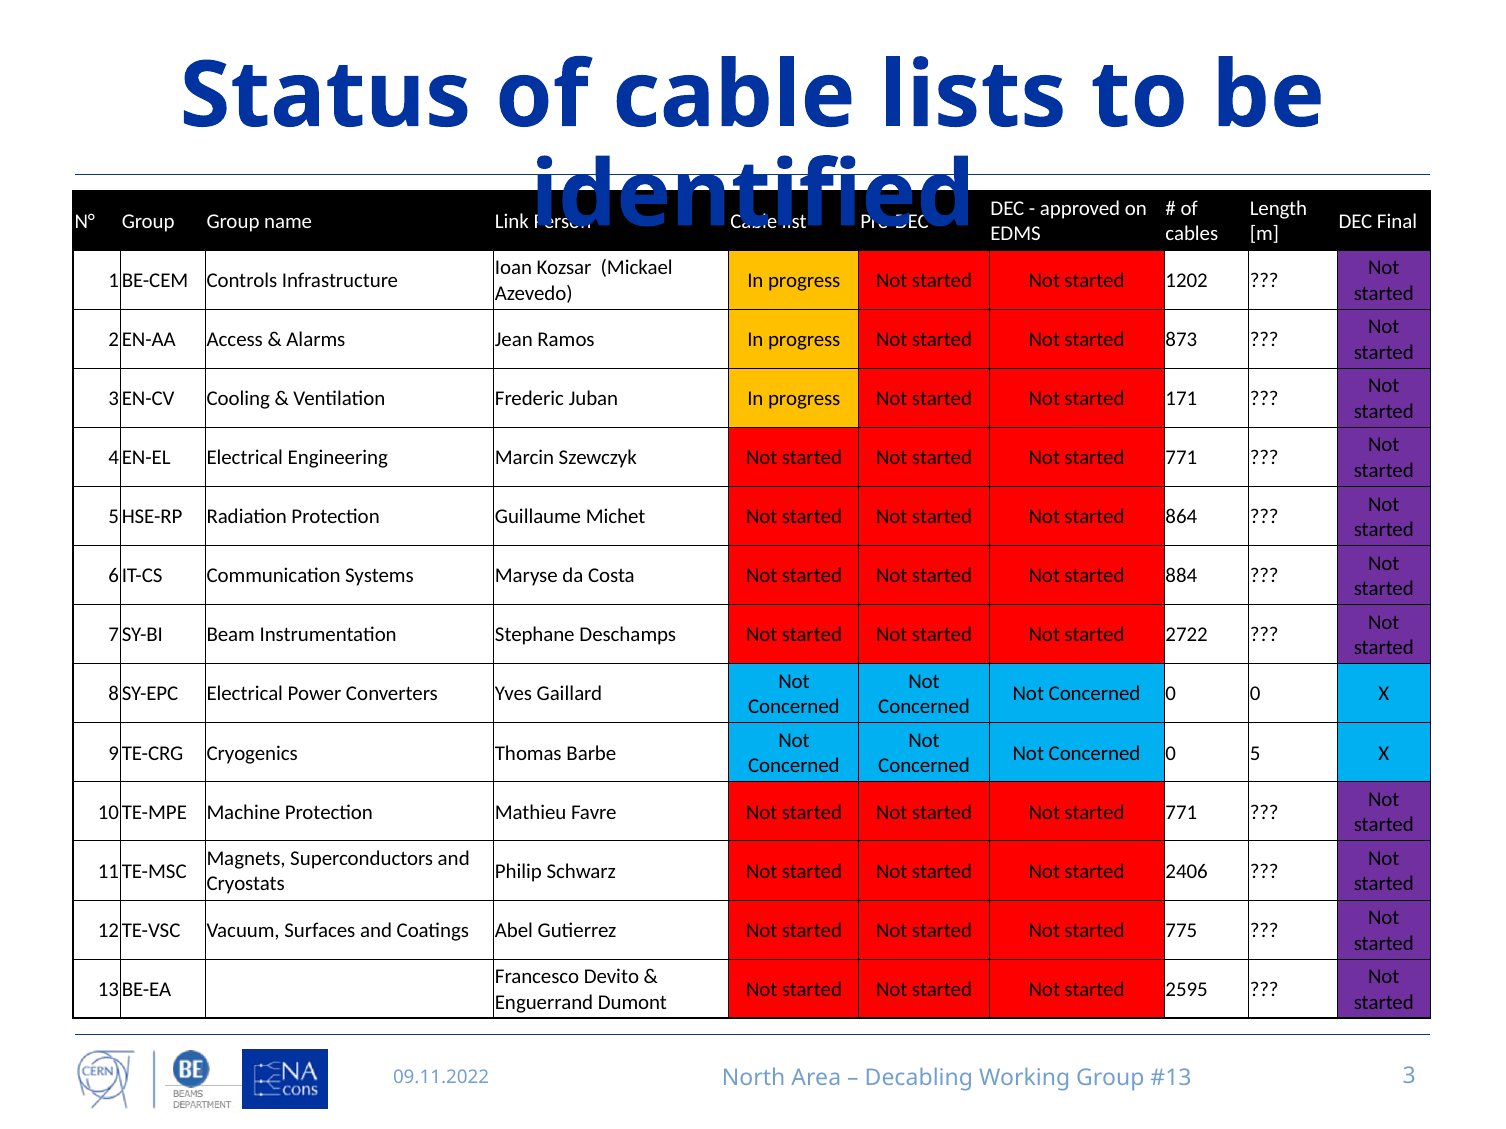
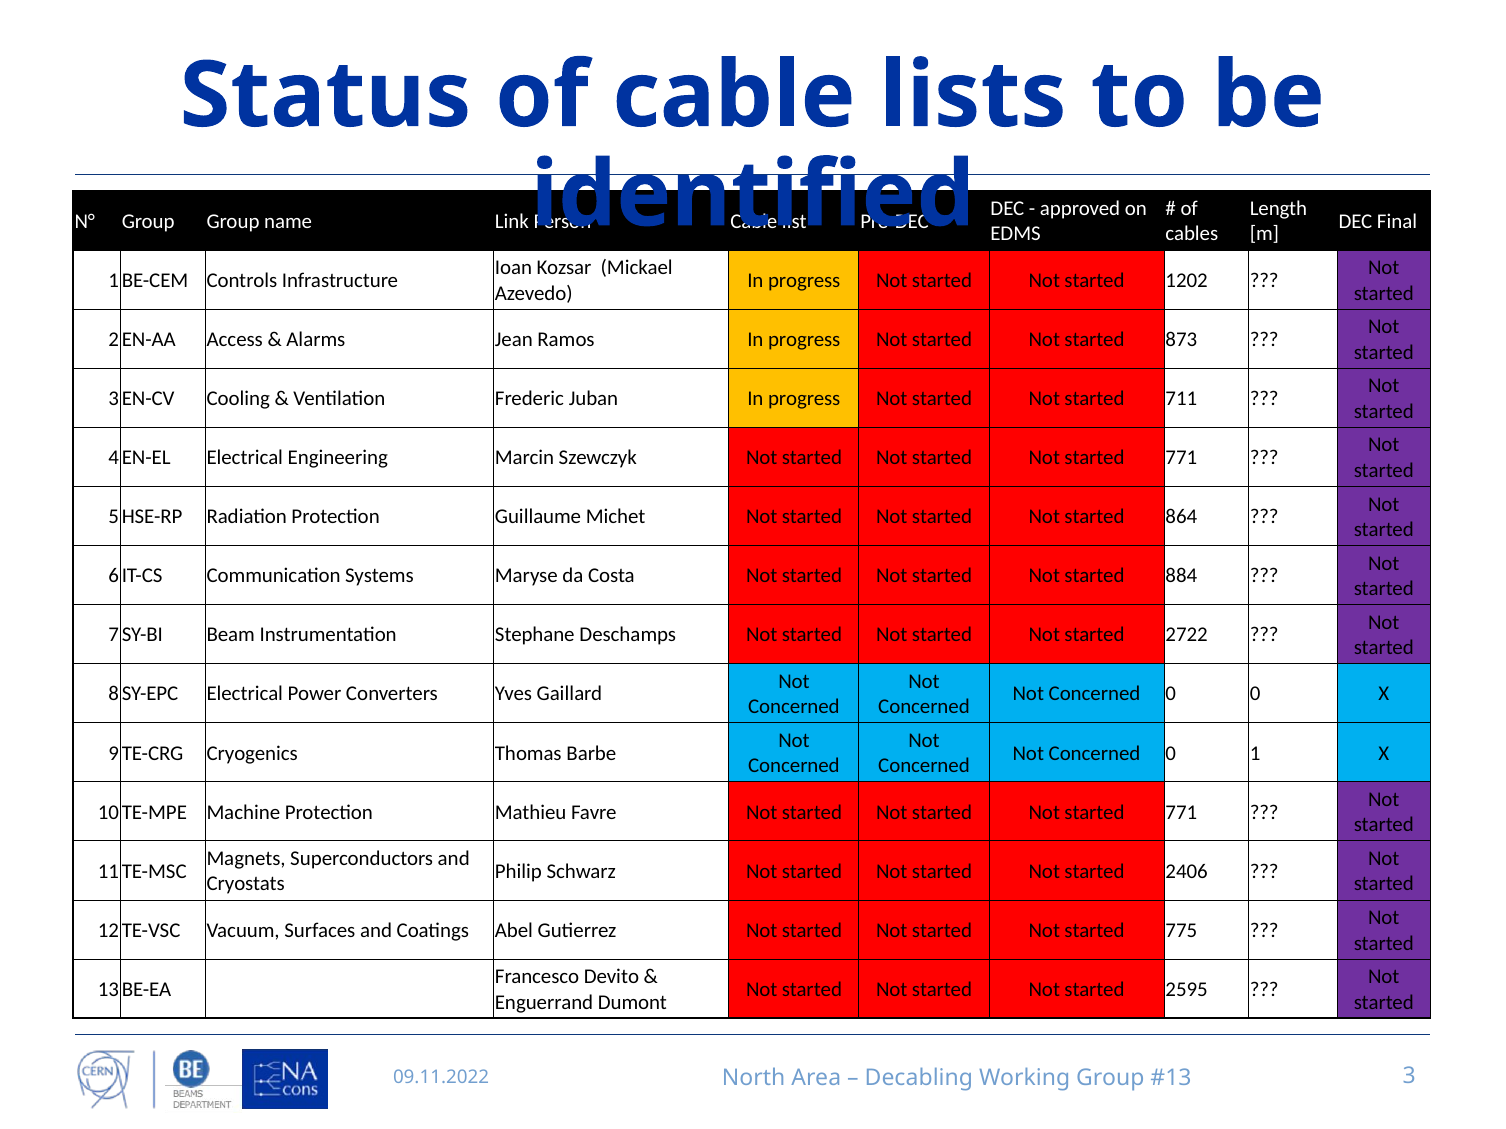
171: 171 -> 711 (1181, 399)
5: 5 -> 1 (1255, 754)
